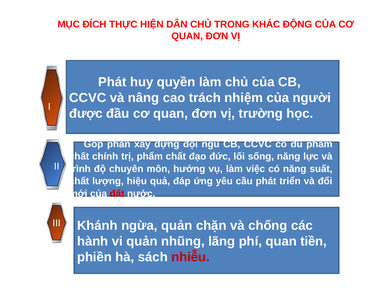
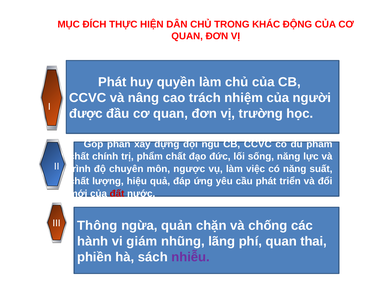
hướng: hướng -> ngược (189, 169)
Khánh: Khánh -> Thông (97, 226)
vi quản: quản -> giám (142, 241)
tiền: tiền -> thai (314, 241)
nhiễu colour: red -> purple (191, 257)
